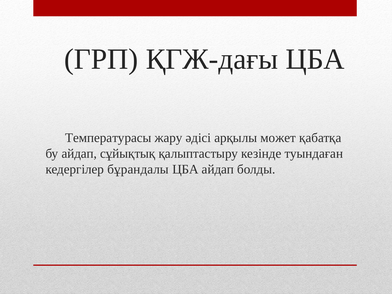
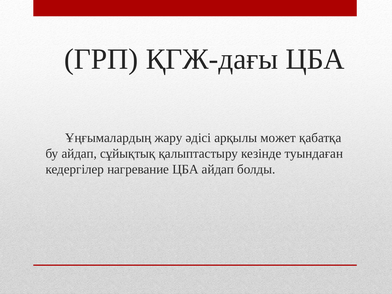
Температурасы: Температурасы -> Ұңғымалардың (108, 138)
бұрандалы: бұрандалы -> нагревание (138, 169)
